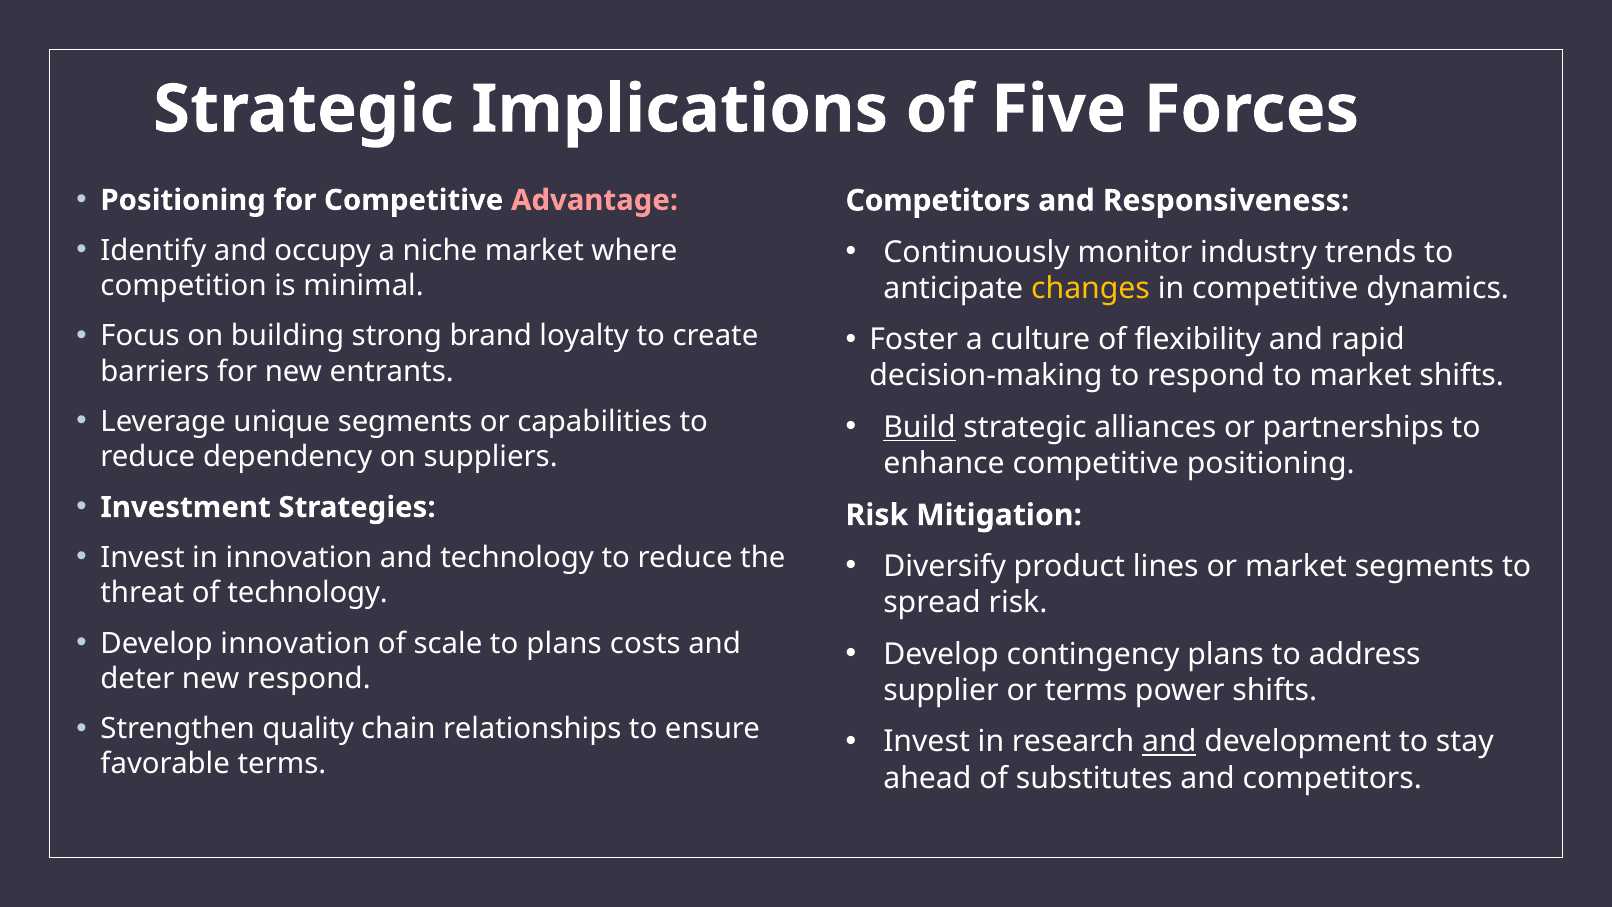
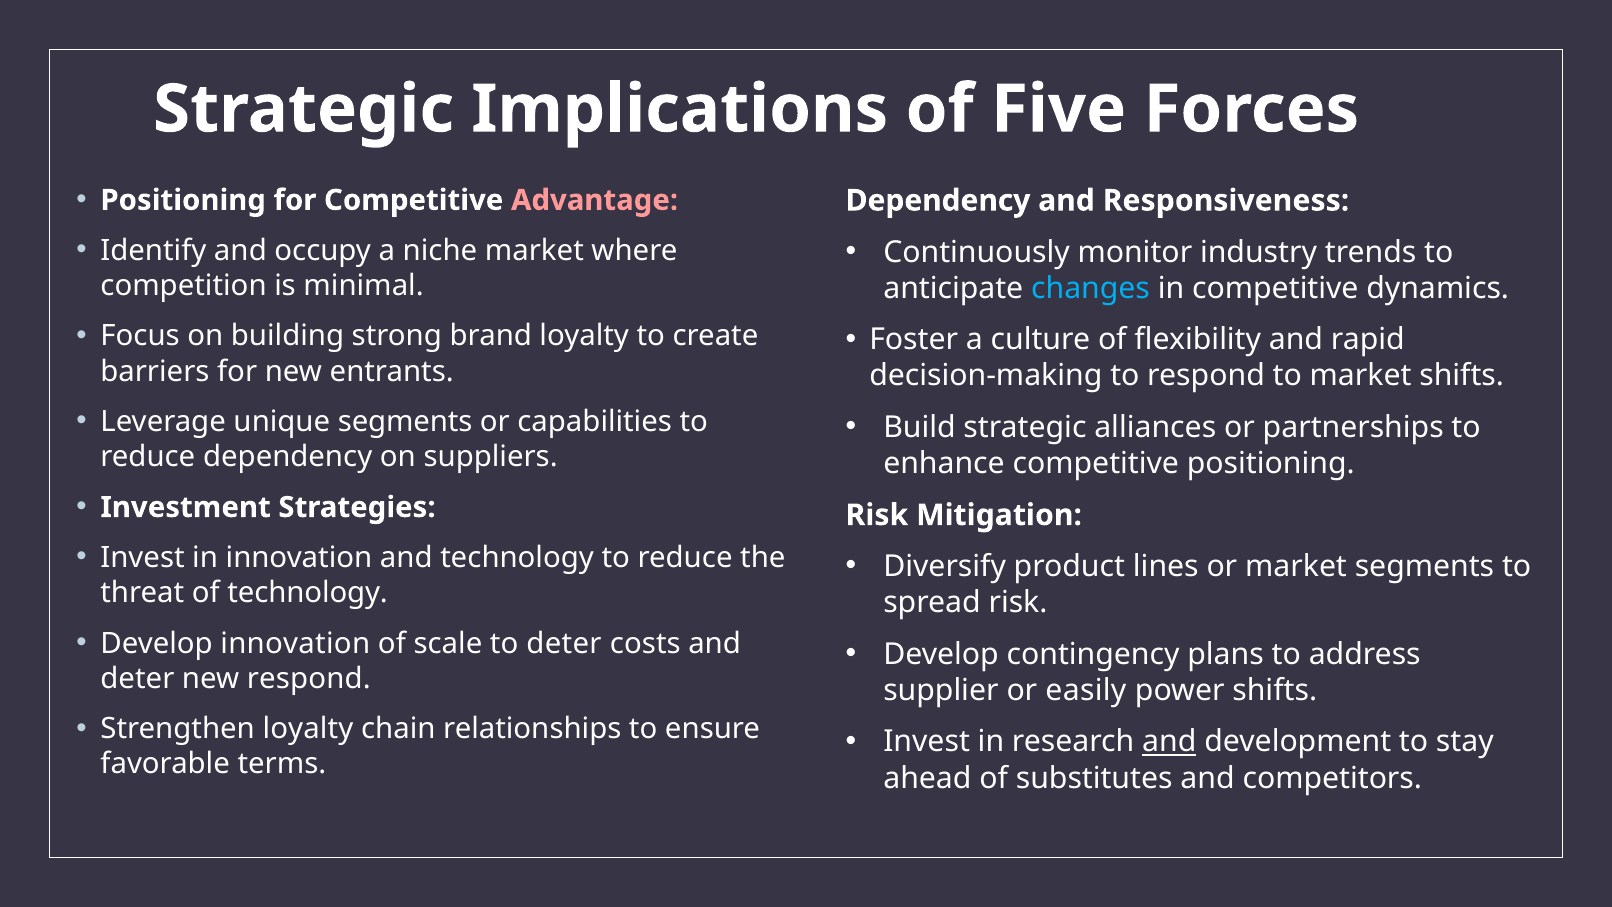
Competitors: Competitors -> Dependency (938, 201)
changes colour: yellow -> light blue (1091, 288)
Build underline: present -> none (920, 427)
to plans: plans -> deter (564, 643)
or terms: terms -> easily (1086, 690)
Strengthen quality: quality -> loyalty (308, 729)
